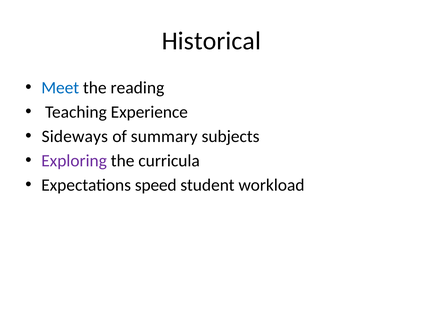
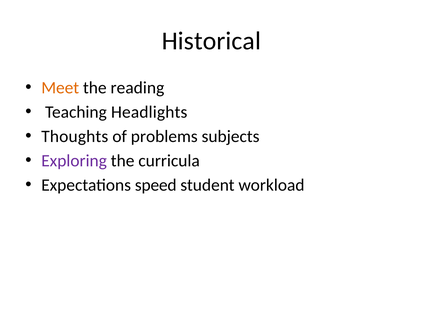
Meet colour: blue -> orange (60, 88)
Experience: Experience -> Headlights (149, 112)
Sideways: Sideways -> Thoughts (75, 137)
summary: summary -> problems (164, 137)
